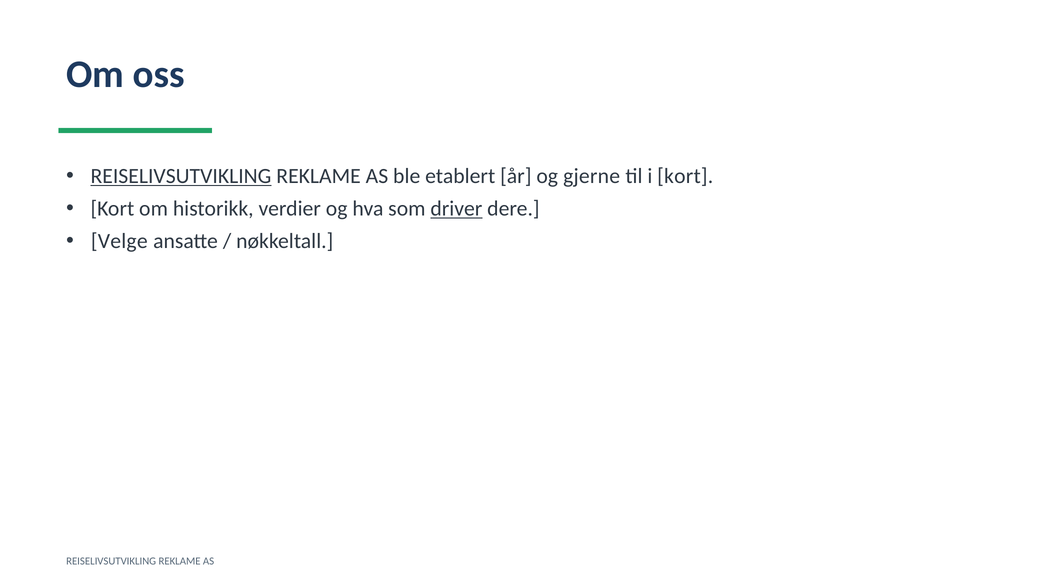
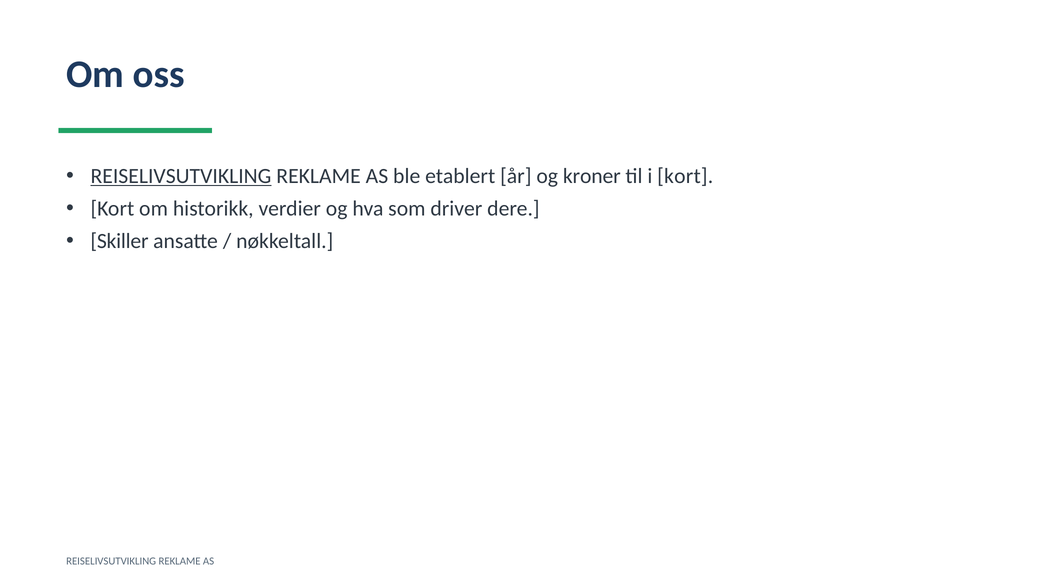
gjerne: gjerne -> kroner (592, 176)
driver underline: present -> none (456, 209)
Velge: Velge -> Skiller (120, 241)
